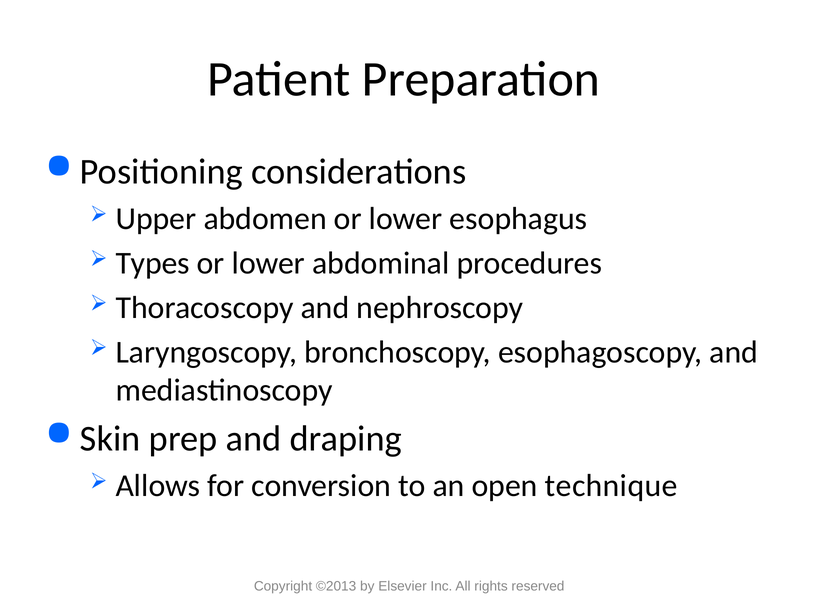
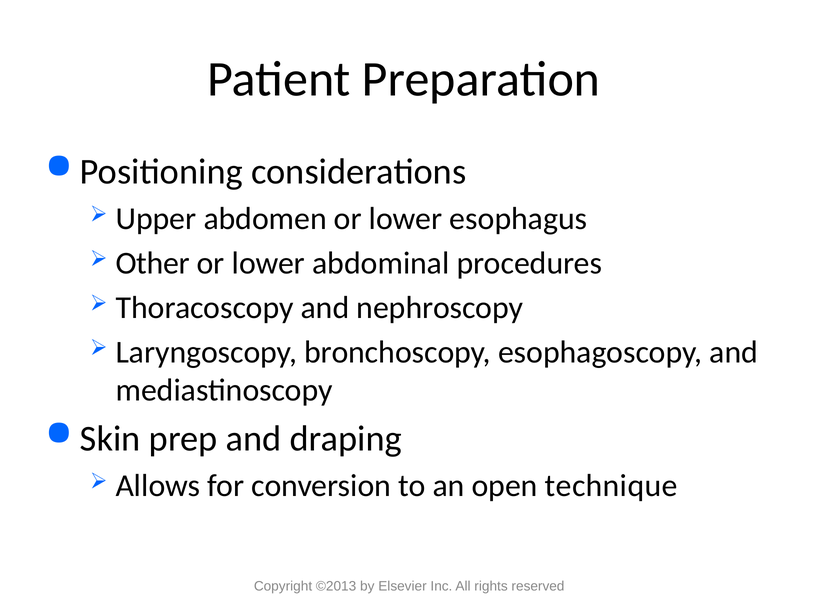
Types: Types -> Other (153, 263)
